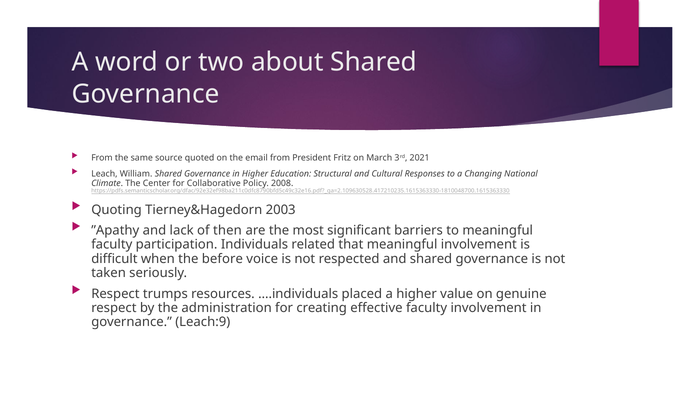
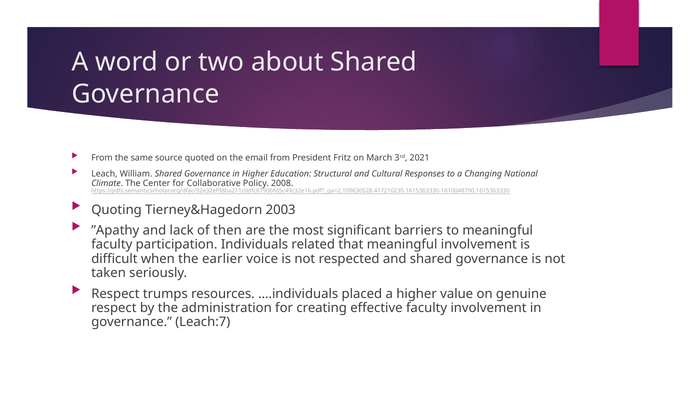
before: before -> earlier (222, 259)
Leach:9: Leach:9 -> Leach:7 (203, 322)
